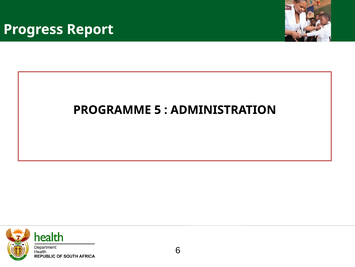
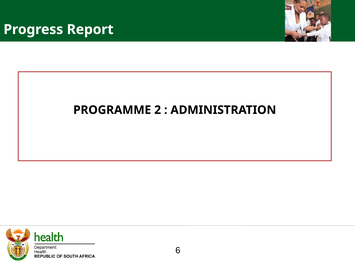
5: 5 -> 2 (158, 110)
